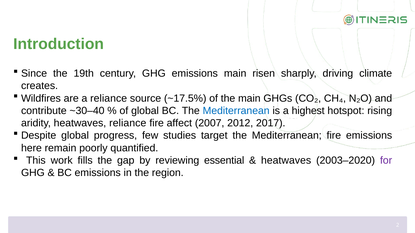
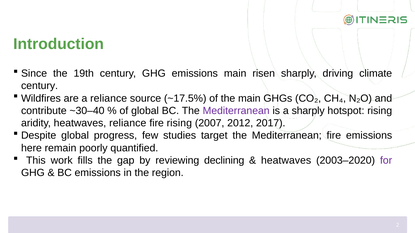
creates: creates -> century (40, 86)
Mediterranean colour: blue -> purple (236, 111)
a highest: highest -> sharply (308, 111)
fire affect: affect -> rising (179, 123)
essential: essential -> declining (224, 161)
